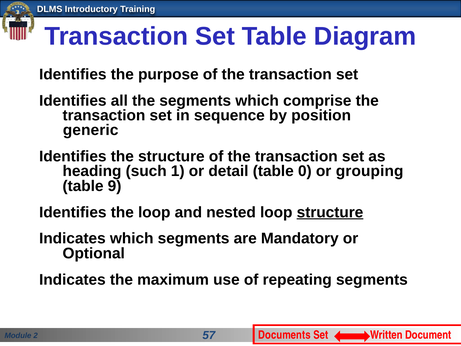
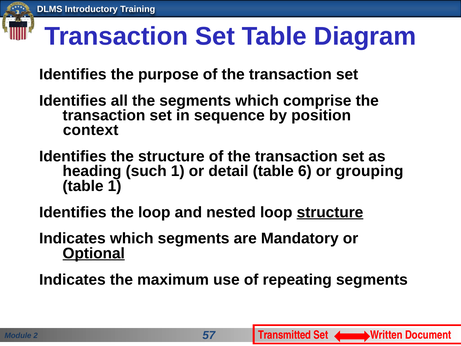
generic: generic -> context (91, 130)
0: 0 -> 6 (305, 171)
table 9: 9 -> 1 (115, 186)
Optional underline: none -> present (94, 253)
Documents: Documents -> Transmitted (285, 335)
